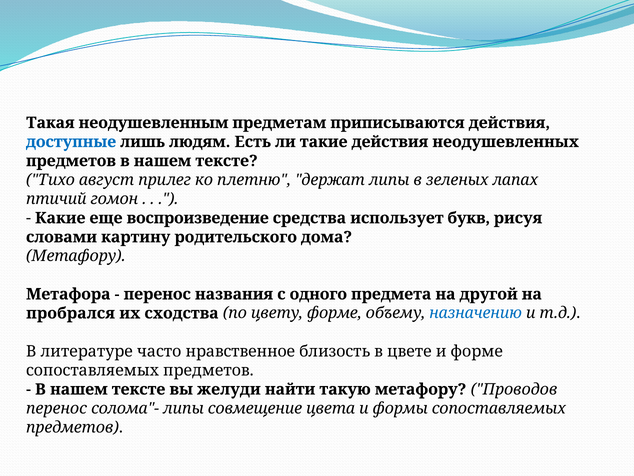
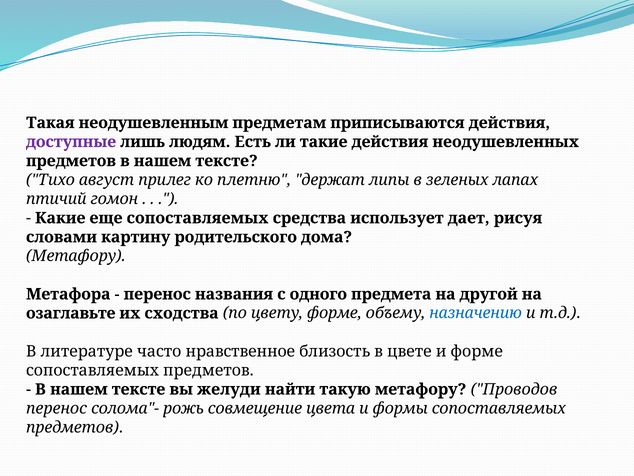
доступные colour: blue -> purple (71, 142)
еще воспроизведение: воспроизведение -> сопоставляемых (198, 218)
букв: букв -> дает (469, 218)
пробрался: пробрался -> озаглавьте (71, 313)
солома"- липы: липы -> рожь (184, 408)
